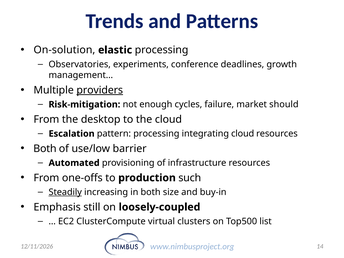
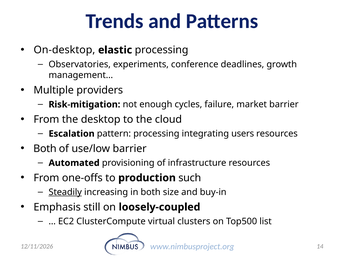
On-solution: On-solution -> On-desktop (64, 50)
providers underline: present -> none (100, 90)
market should: should -> barrier (284, 104)
integrating cloud: cloud -> users (243, 134)
